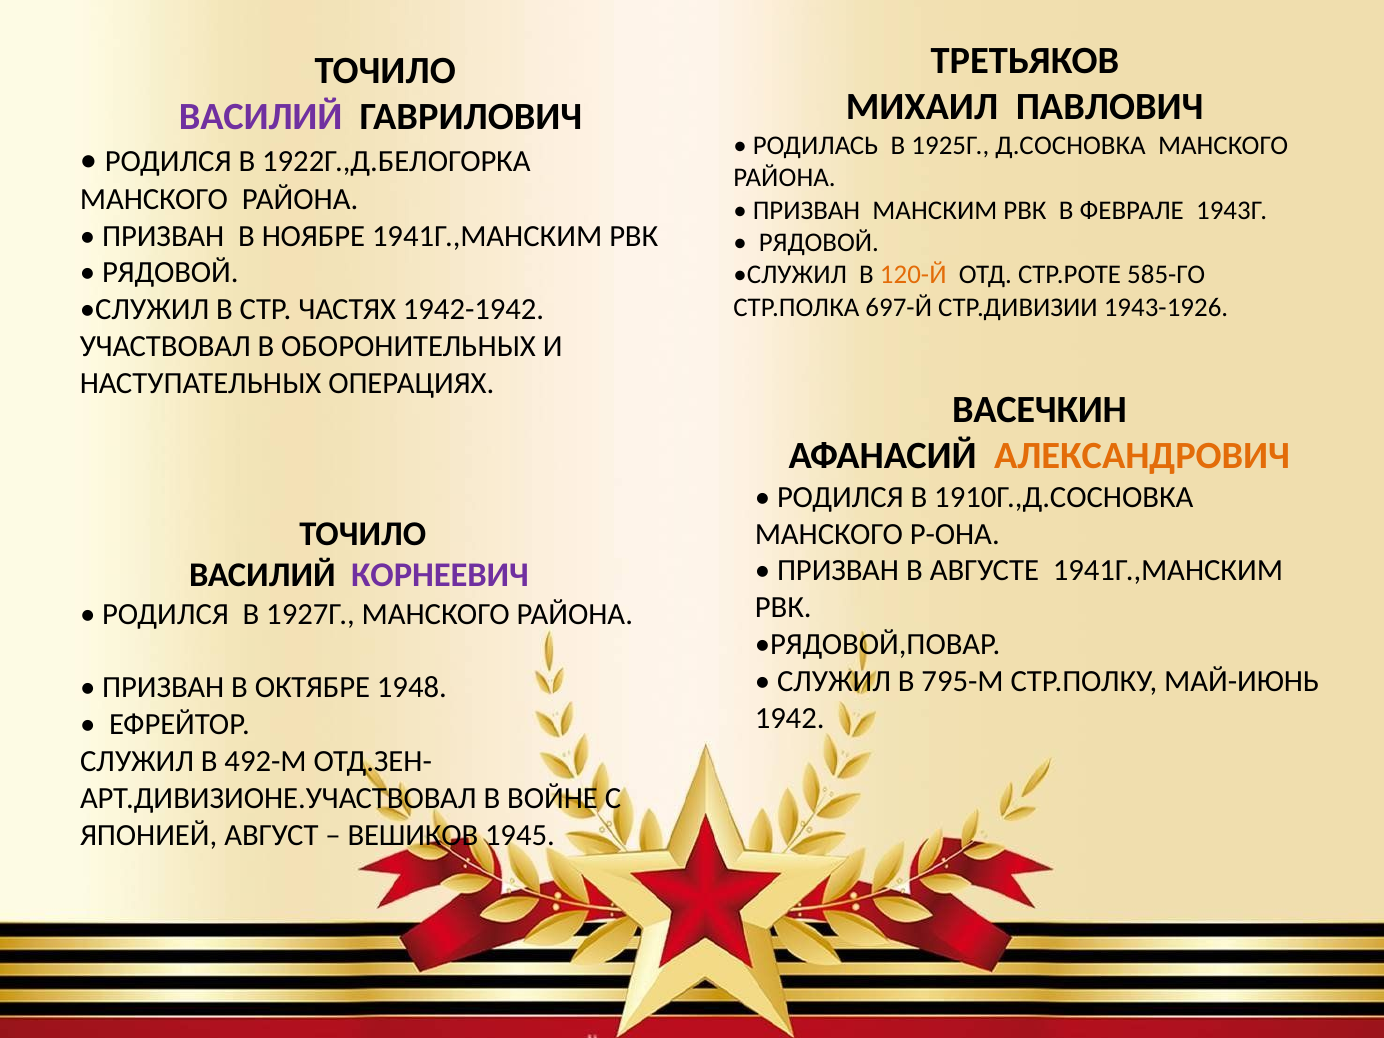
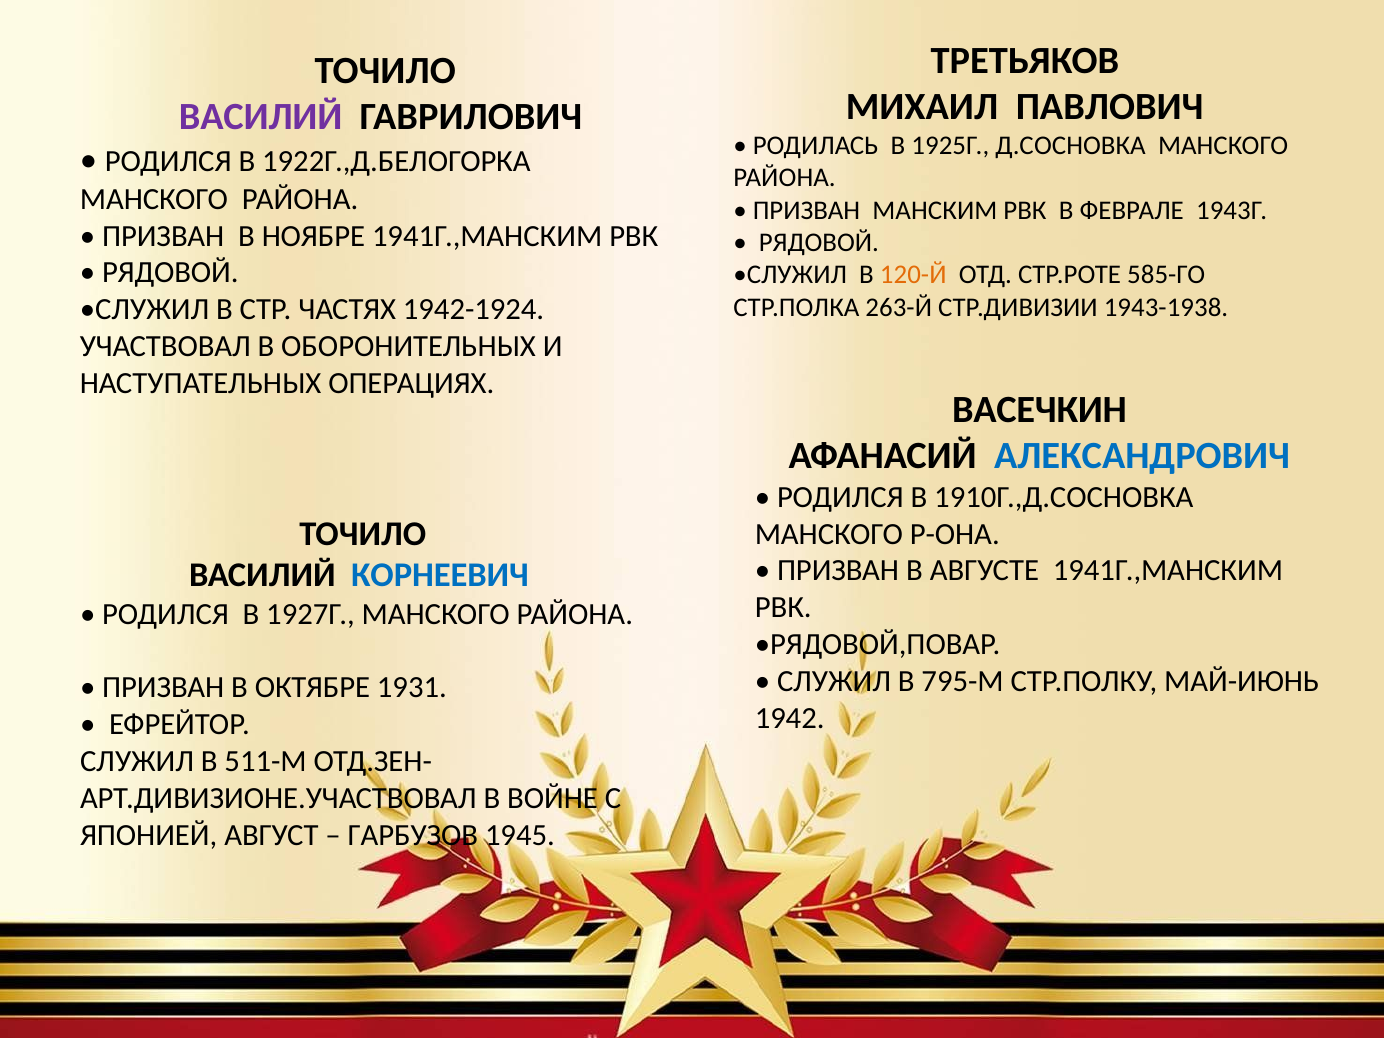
697-Й: 697-Й -> 263-Й (899, 307)
1943-1926: 1943-1926 -> 1943-1938 (1166, 307)
1942-1942: 1942-1942 -> 1942-1924 (474, 310)
АЛЕКСАНДРОВИЧ colour: orange -> blue (1142, 456)
КОРНЕЕВИЧ colour: purple -> blue (440, 575)
1948: 1948 -> 1931 (412, 688)
492-М: 492-М -> 511-М (266, 762)
ВЕШИКОВ: ВЕШИКОВ -> ГАРБУЗОВ (413, 835)
